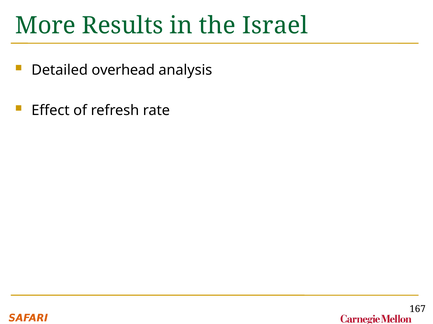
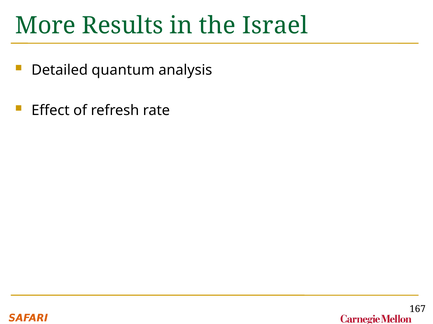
overhead: overhead -> quantum (123, 70)
